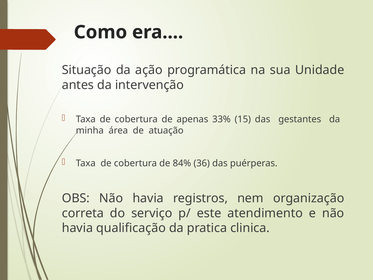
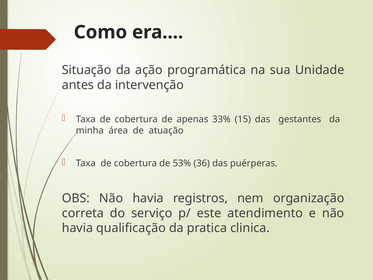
84%: 84% -> 53% (182, 163)
